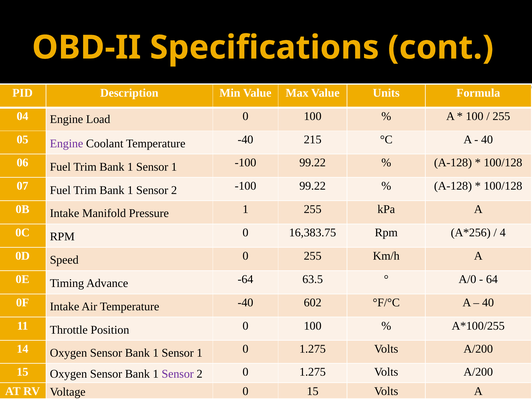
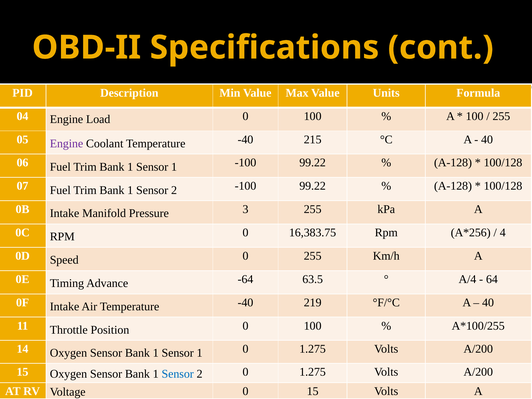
Pressure 1: 1 -> 3 (246, 209)
A/0: A/0 -> A/4 (467, 279)
602: 602 -> 219 (313, 302)
Sensor colour: purple -> blue (178, 374)
